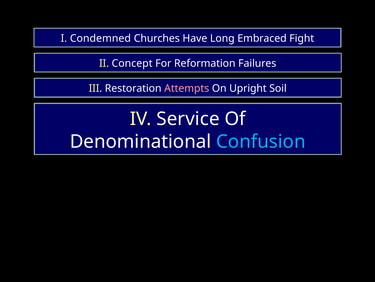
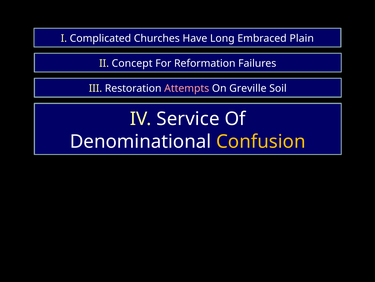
Condemned: Condemned -> Complicated (100, 38)
Fight: Fight -> Plain (302, 38)
Upright: Upright -> Greville (248, 88)
Confusion colour: light blue -> yellow (261, 141)
